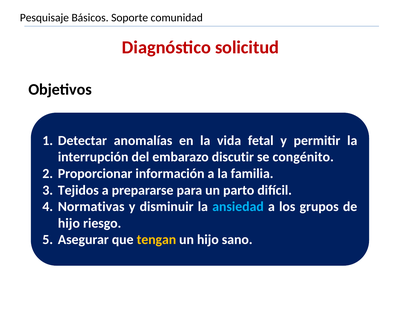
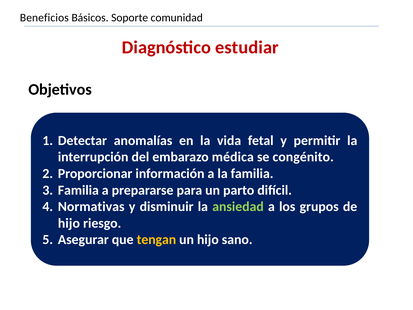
Pesquisaje: Pesquisaje -> Beneficios (44, 18)
solicitud: solicitud -> estudiar (247, 47)
discutir: discutir -> médica (233, 157)
Tejidos: Tejidos -> Familia (78, 190)
ansiedad colour: light blue -> light green (238, 207)
